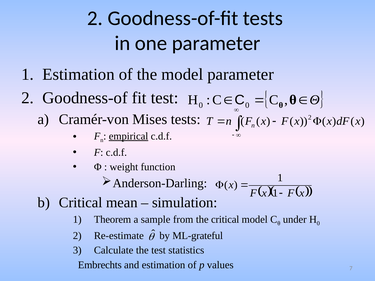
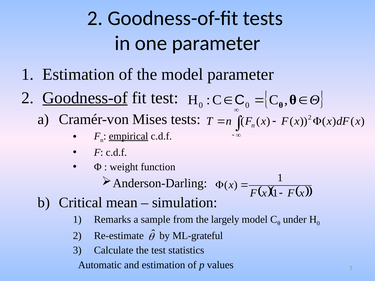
Goodness-of underline: none -> present (85, 98)
Theorem: Theorem -> Remarks (112, 220)
the critical: critical -> largely (225, 220)
Embrechts: Embrechts -> Automatic (100, 265)
